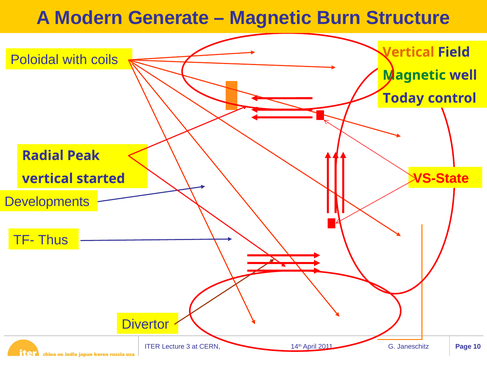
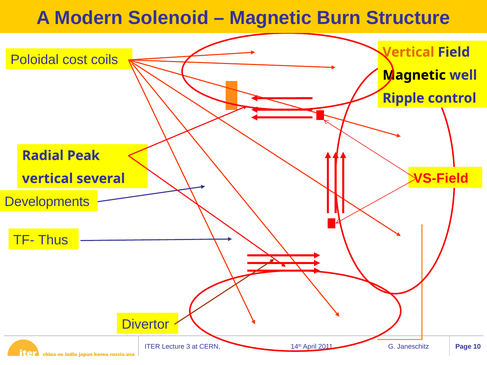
Generate: Generate -> Solenoid (168, 18)
with: with -> cost (75, 60)
Magnetic colour: green -> black (414, 75)
Today: Today -> Ripple (403, 98)
VS-State: VS-State -> VS-Field (441, 178)
started: started -> several (101, 179)
